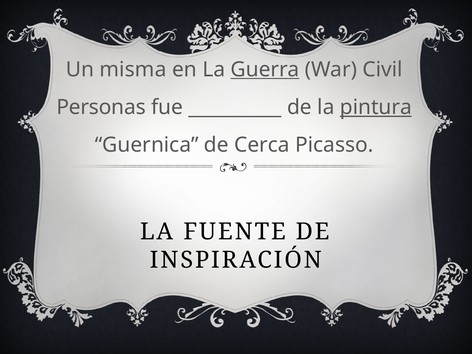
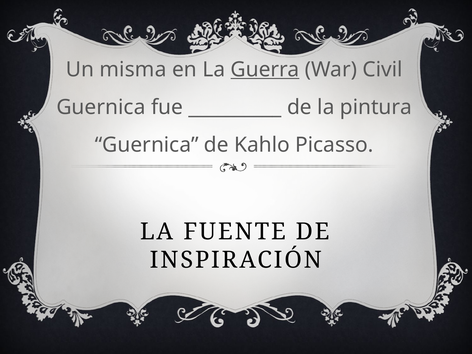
Personas: Personas -> Guernica (101, 107)
pintura underline: present -> none (376, 107)
Cerca: Cerca -> Kahlo (262, 145)
